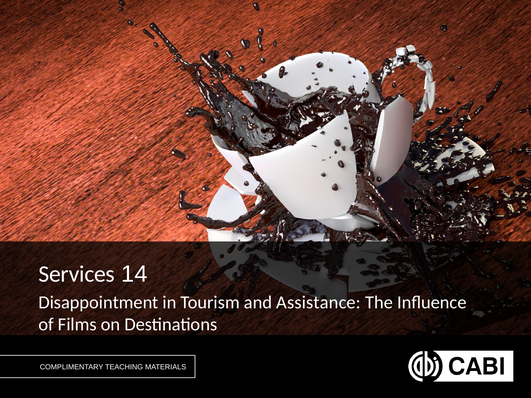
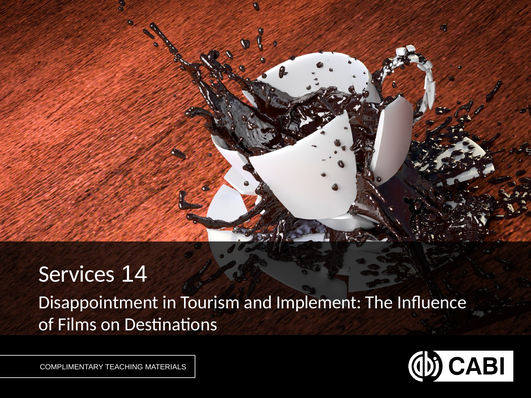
Assistance: Assistance -> Implement (319, 303)
